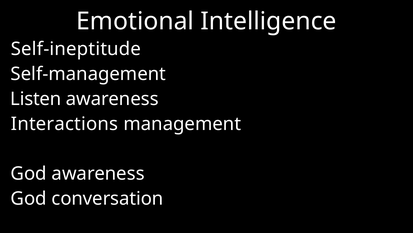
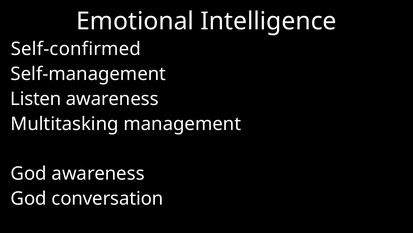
Self-ineptitude: Self-ineptitude -> Self-confirmed (76, 49)
Interactions: Interactions -> Multitasking (65, 124)
